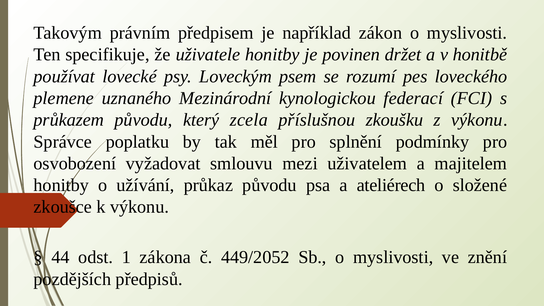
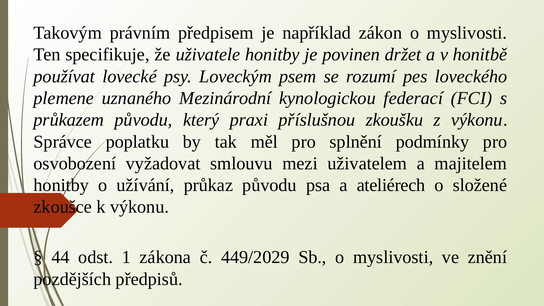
zcela: zcela -> praxi (249, 120)
449/2052: 449/2052 -> 449/2029 (255, 257)
